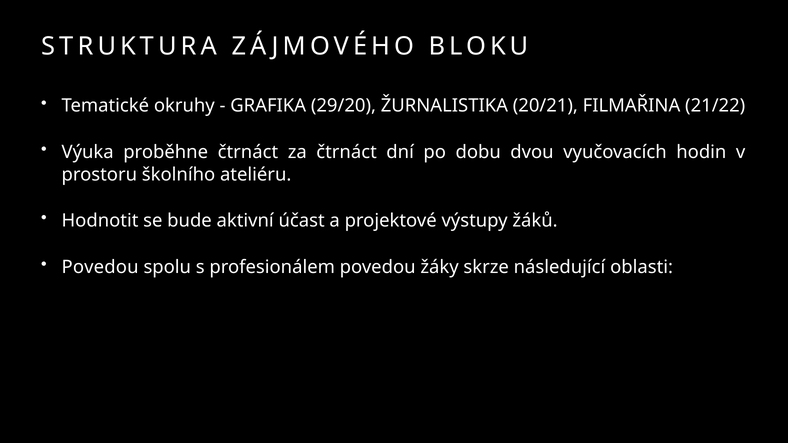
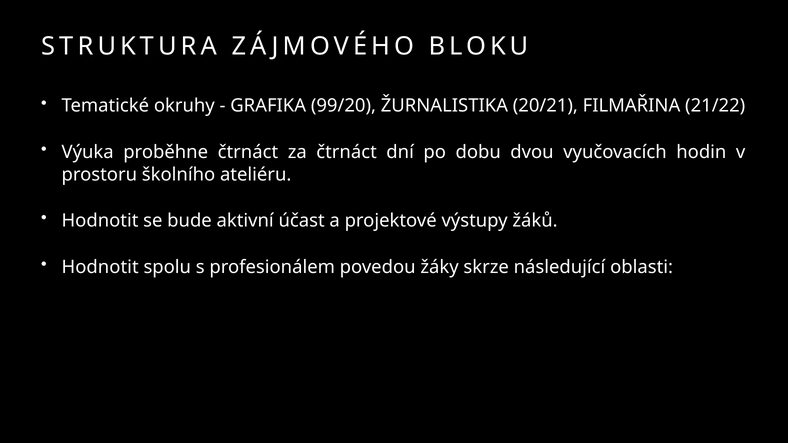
29/20: 29/20 -> 99/20 (343, 106)
Povedou: Povedou -> Hodnotit (100, 267)
